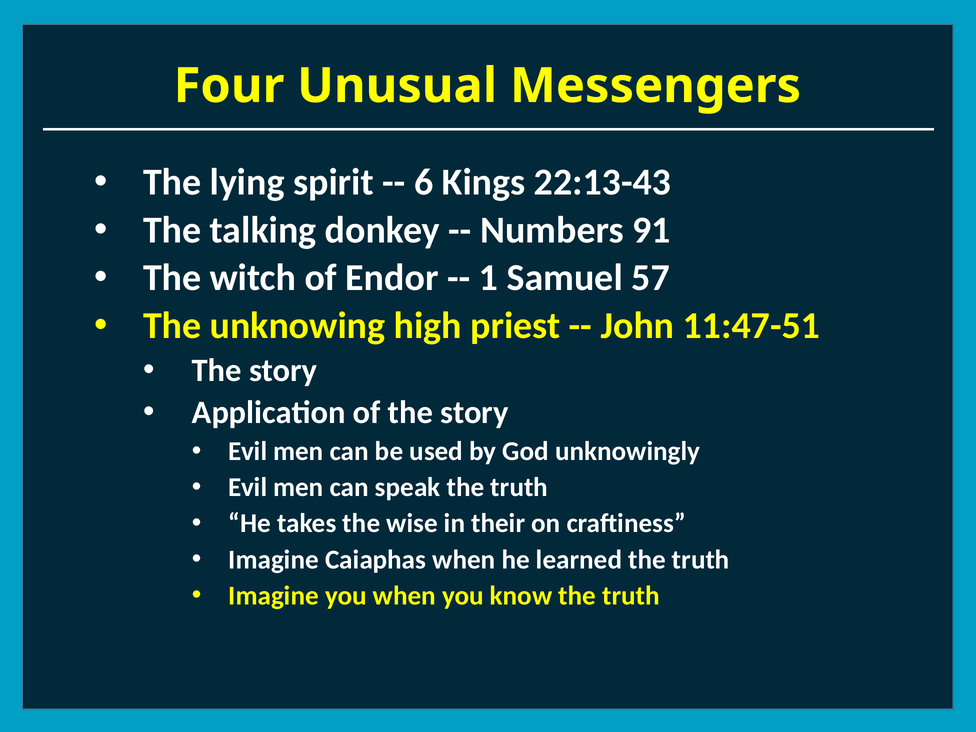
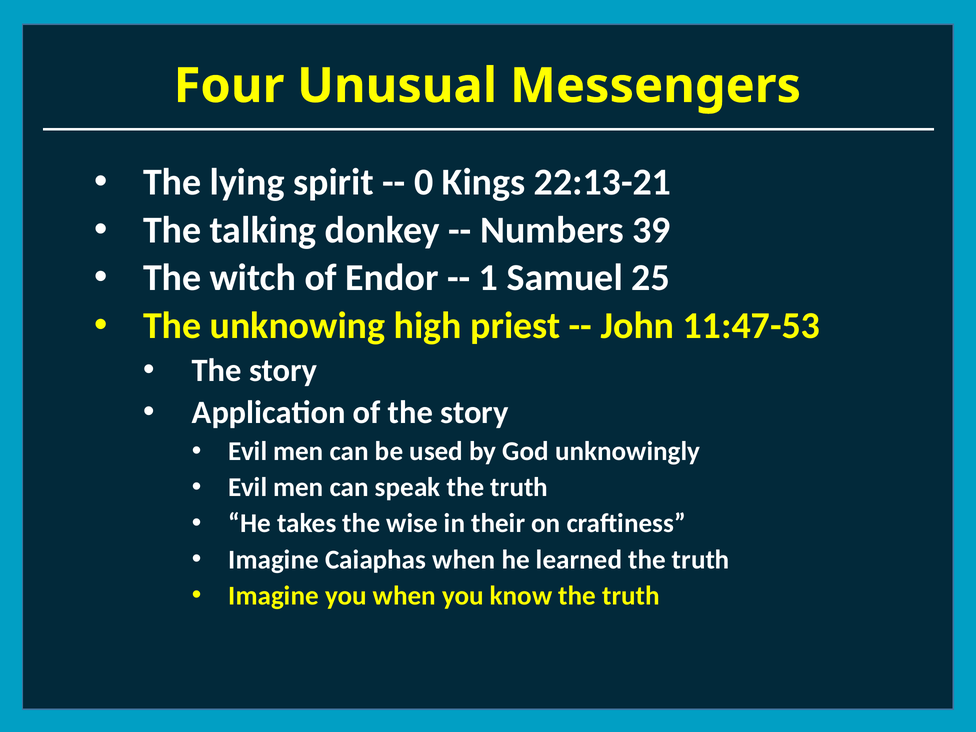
6: 6 -> 0 (424, 182)
22:13-43: 22:13-43 -> 22:13-21 (602, 182)
91: 91 -> 39 (651, 230)
57: 57 -> 25 (651, 278)
11:47-51: 11:47-51 -> 11:47-53 (751, 326)
